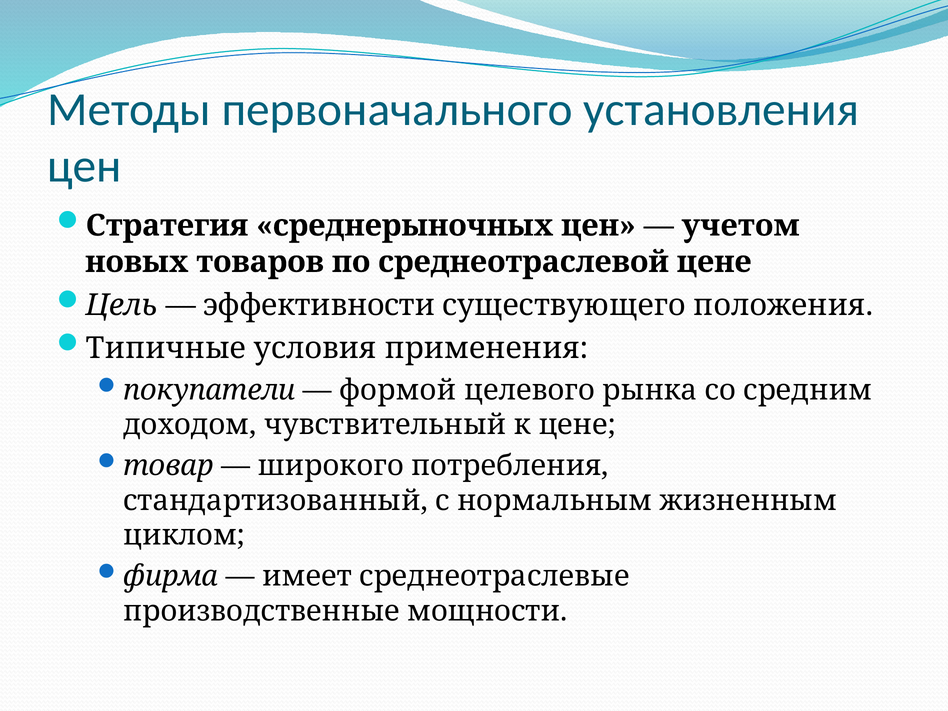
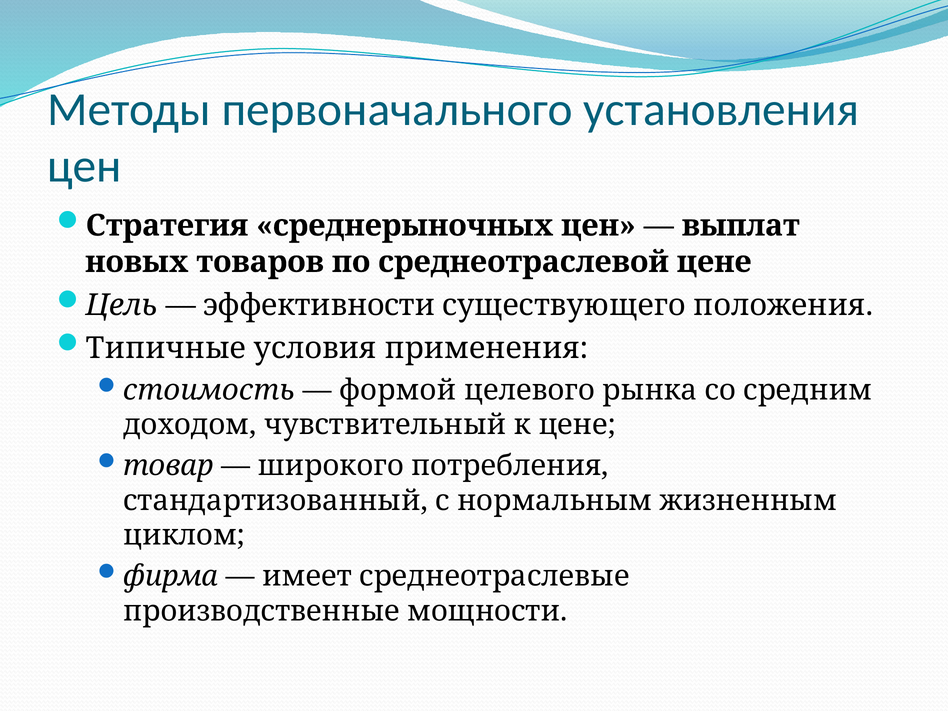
учетом: учетом -> выплат (741, 226)
покупатели: покупатели -> стоимость (209, 390)
